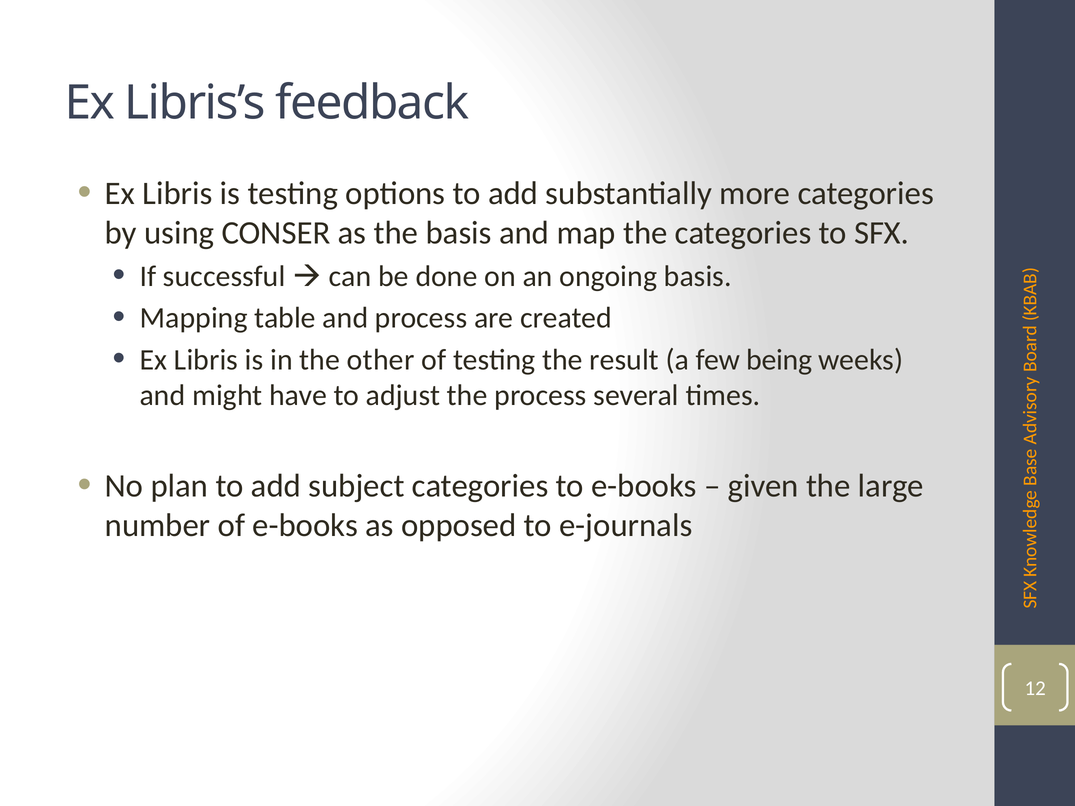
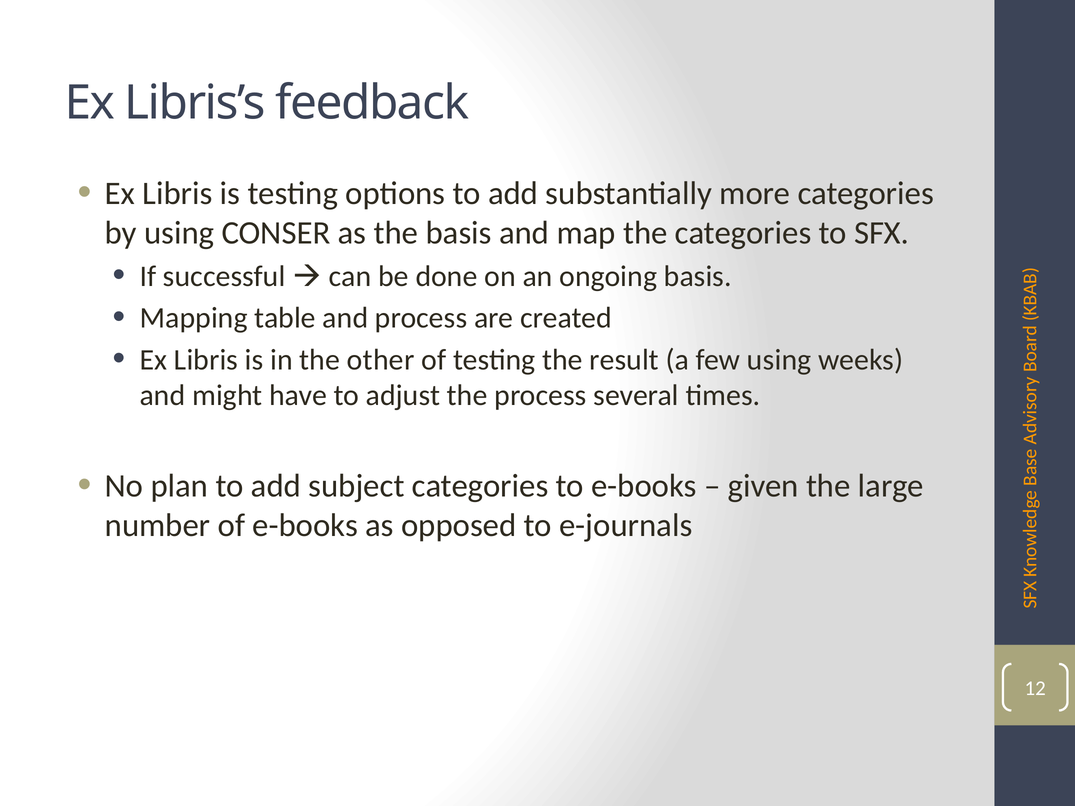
few being: being -> using (779, 360)
